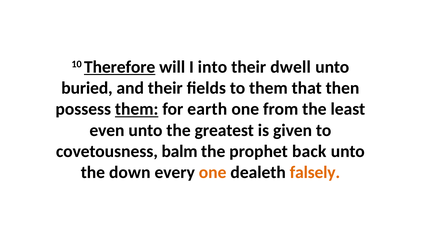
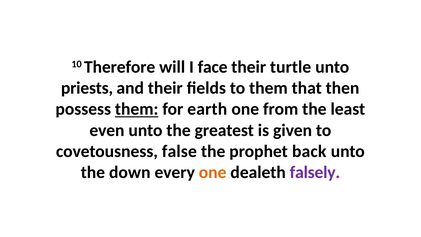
Therefore underline: present -> none (120, 67)
into: into -> face (213, 67)
dwell: dwell -> turtle (291, 67)
buried: buried -> priests (87, 88)
balm: balm -> false (179, 151)
falsely colour: orange -> purple (315, 172)
